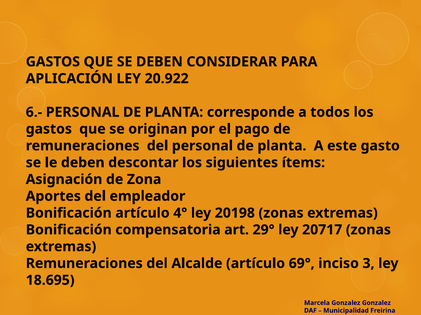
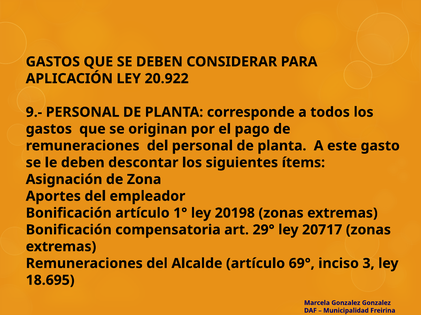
6.-: 6.- -> 9.- (34, 112)
4°: 4° -> 1° (180, 213)
